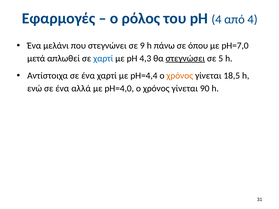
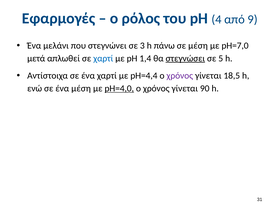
από 4: 4 -> 9 (253, 20)
9: 9 -> 3 (142, 46)
σε όπου: όπου -> μέση (198, 46)
4,3: 4,3 -> 1,4 (145, 58)
χρόνος colour: orange -> purple (180, 76)
ένα αλλά: αλλά -> μέση (81, 89)
pH=4,0 underline: none -> present (119, 89)
